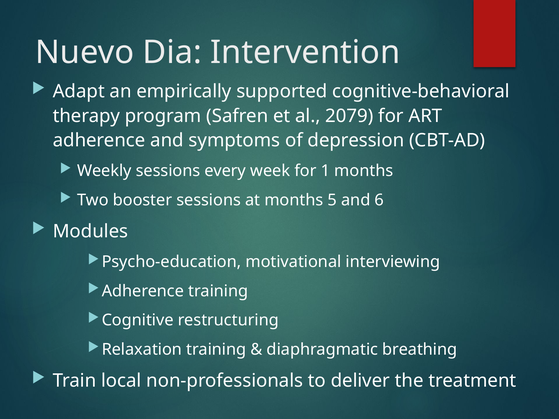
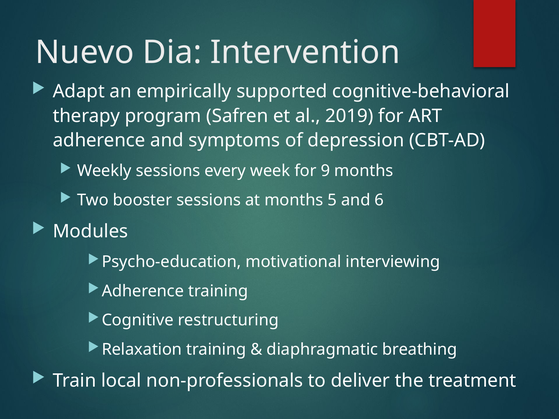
2079: 2079 -> 2019 (349, 116)
1: 1 -> 9 (325, 171)
